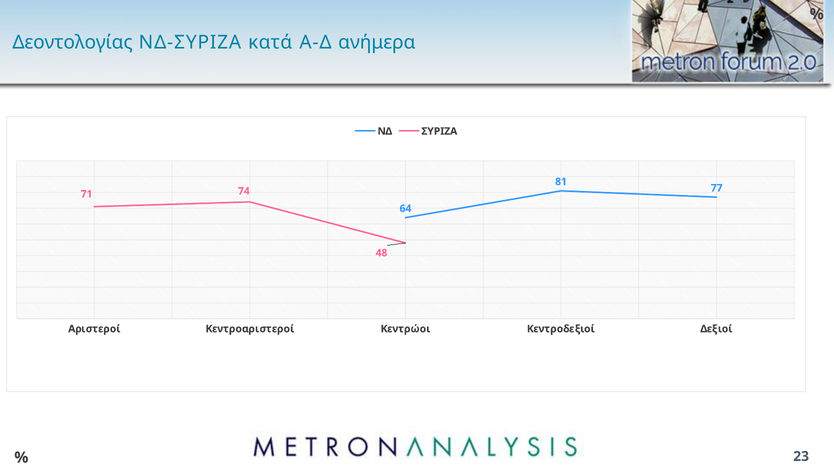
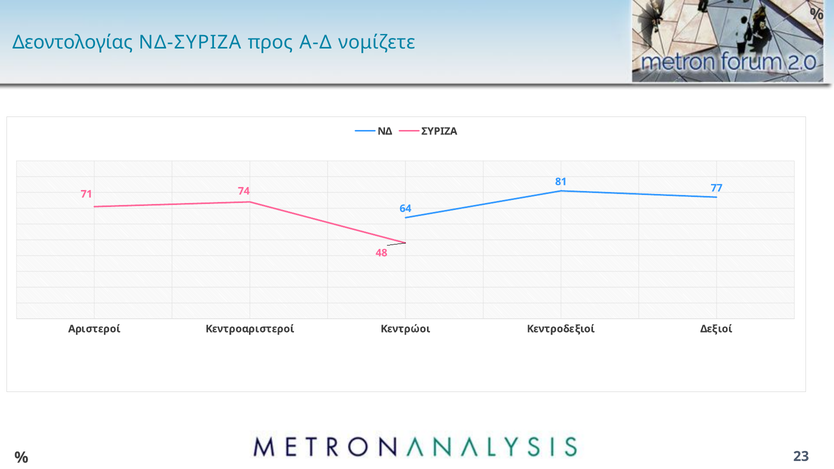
κατά: κατά -> προς (270, 42)
ανήμερα: ανήμερα -> νομίζετε (377, 42)
